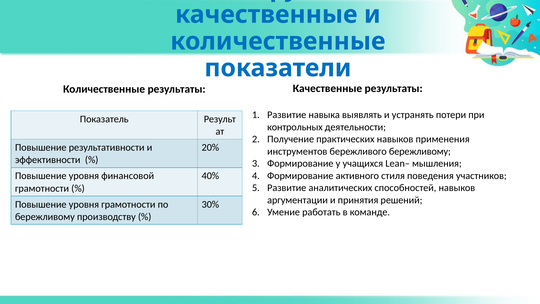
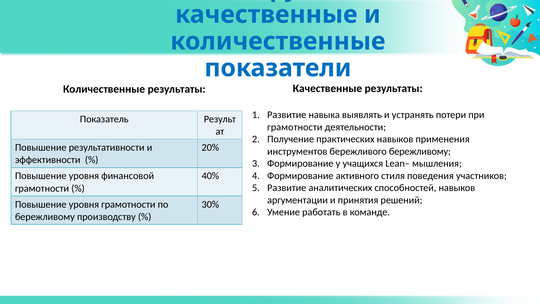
контрольных: контрольных -> грамотности (295, 127)
